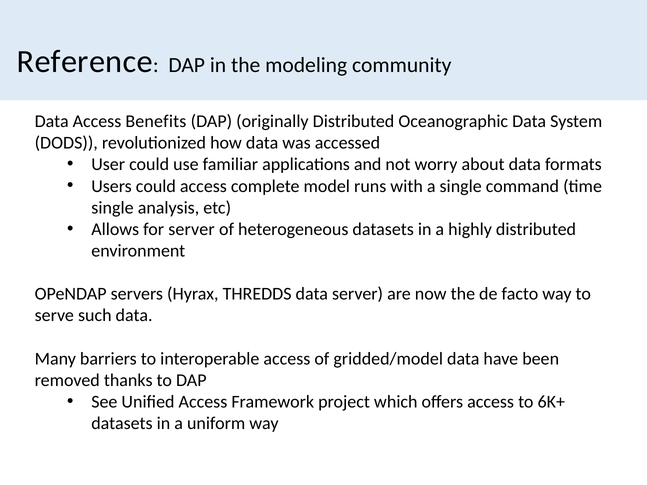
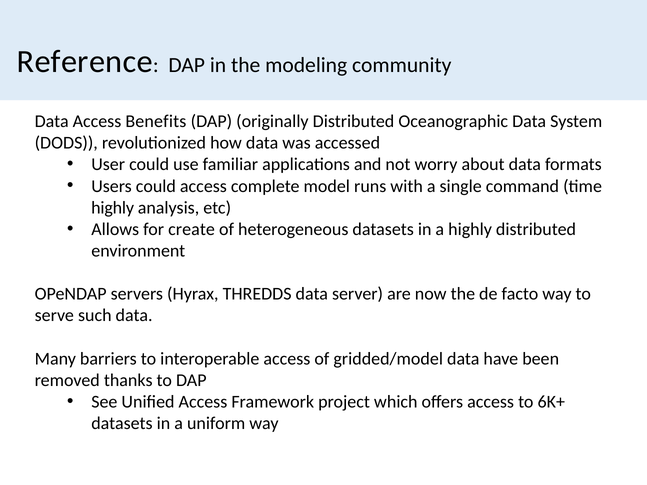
single: single -> highly (113, 208)
for server: server -> create (192, 229)
